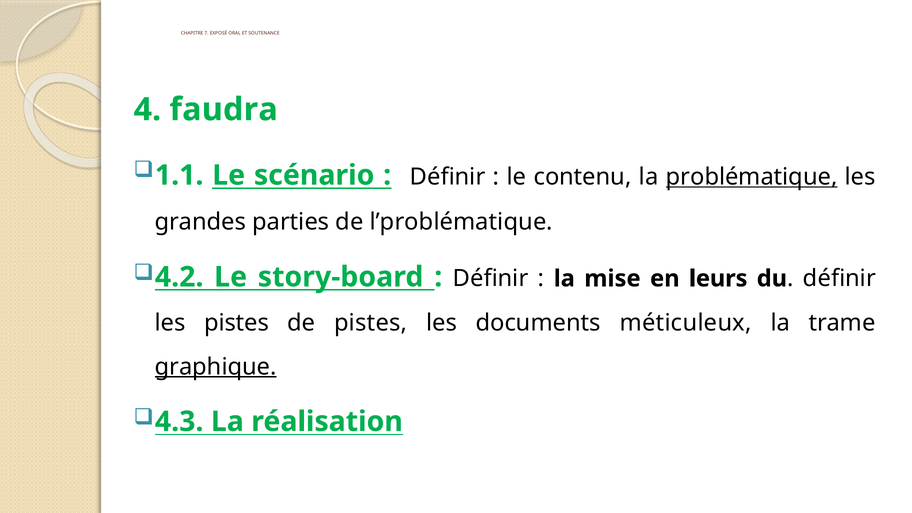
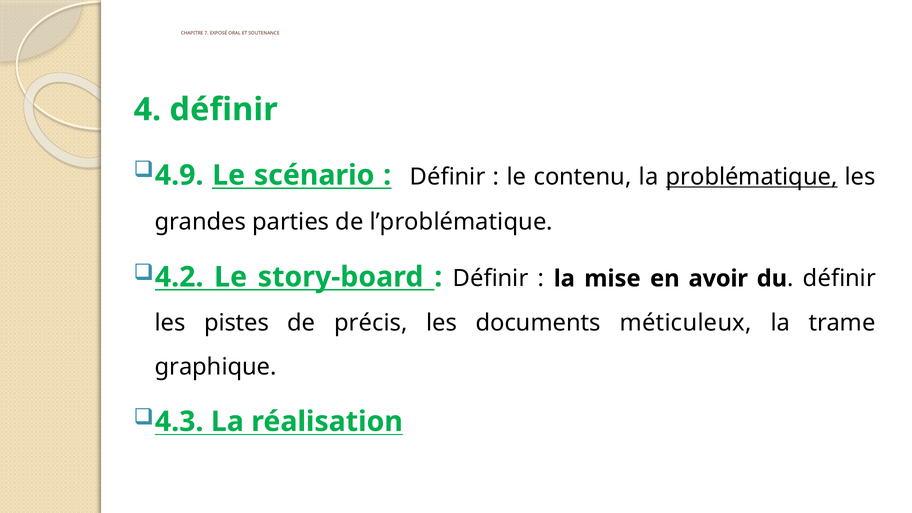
4 faudra: faudra -> définir (224, 110)
1.1: 1.1 -> 4.9 (179, 175)
leurs: leurs -> avoir (718, 279)
de pistes: pistes -> précis (371, 323)
graphique underline: present -> none (216, 367)
